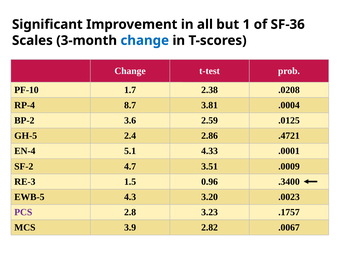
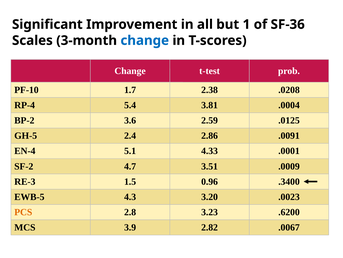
8.7: 8.7 -> 5.4 (130, 105)
.4721: .4721 -> .0091 (289, 135)
PCS colour: purple -> orange (23, 212)
.1757: .1757 -> .6200 (289, 212)
